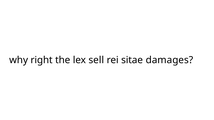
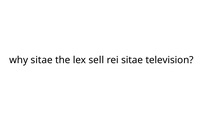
why right: right -> sitae (42, 60)
damages: damages -> television (170, 60)
